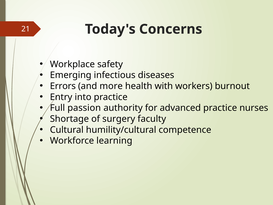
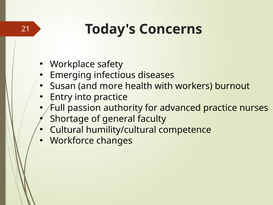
Errors: Errors -> Susan (63, 86)
surgery: surgery -> general (119, 119)
learning: learning -> changes (114, 141)
